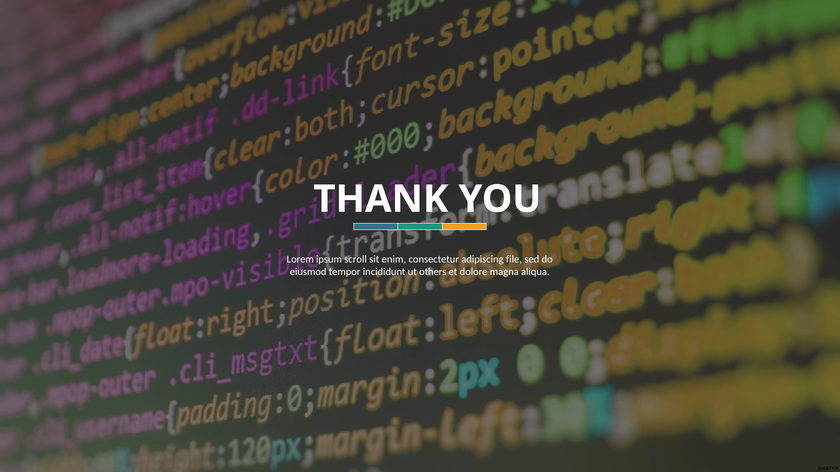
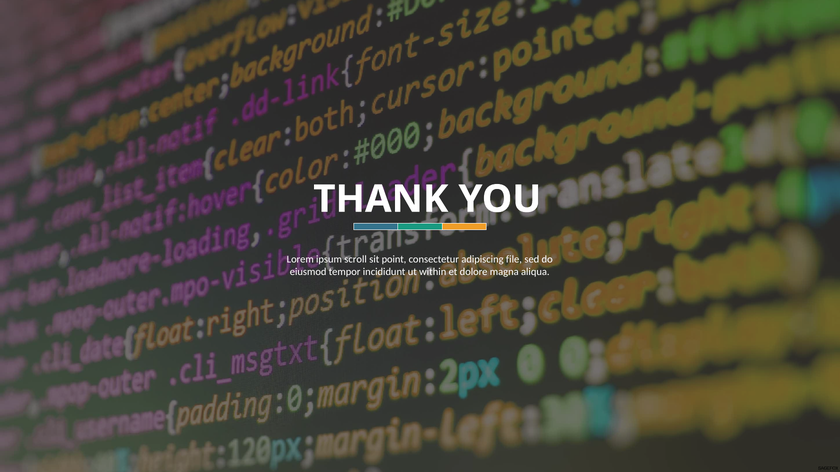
enim: enim -> point (394, 259)
others: others -> within (433, 272)
